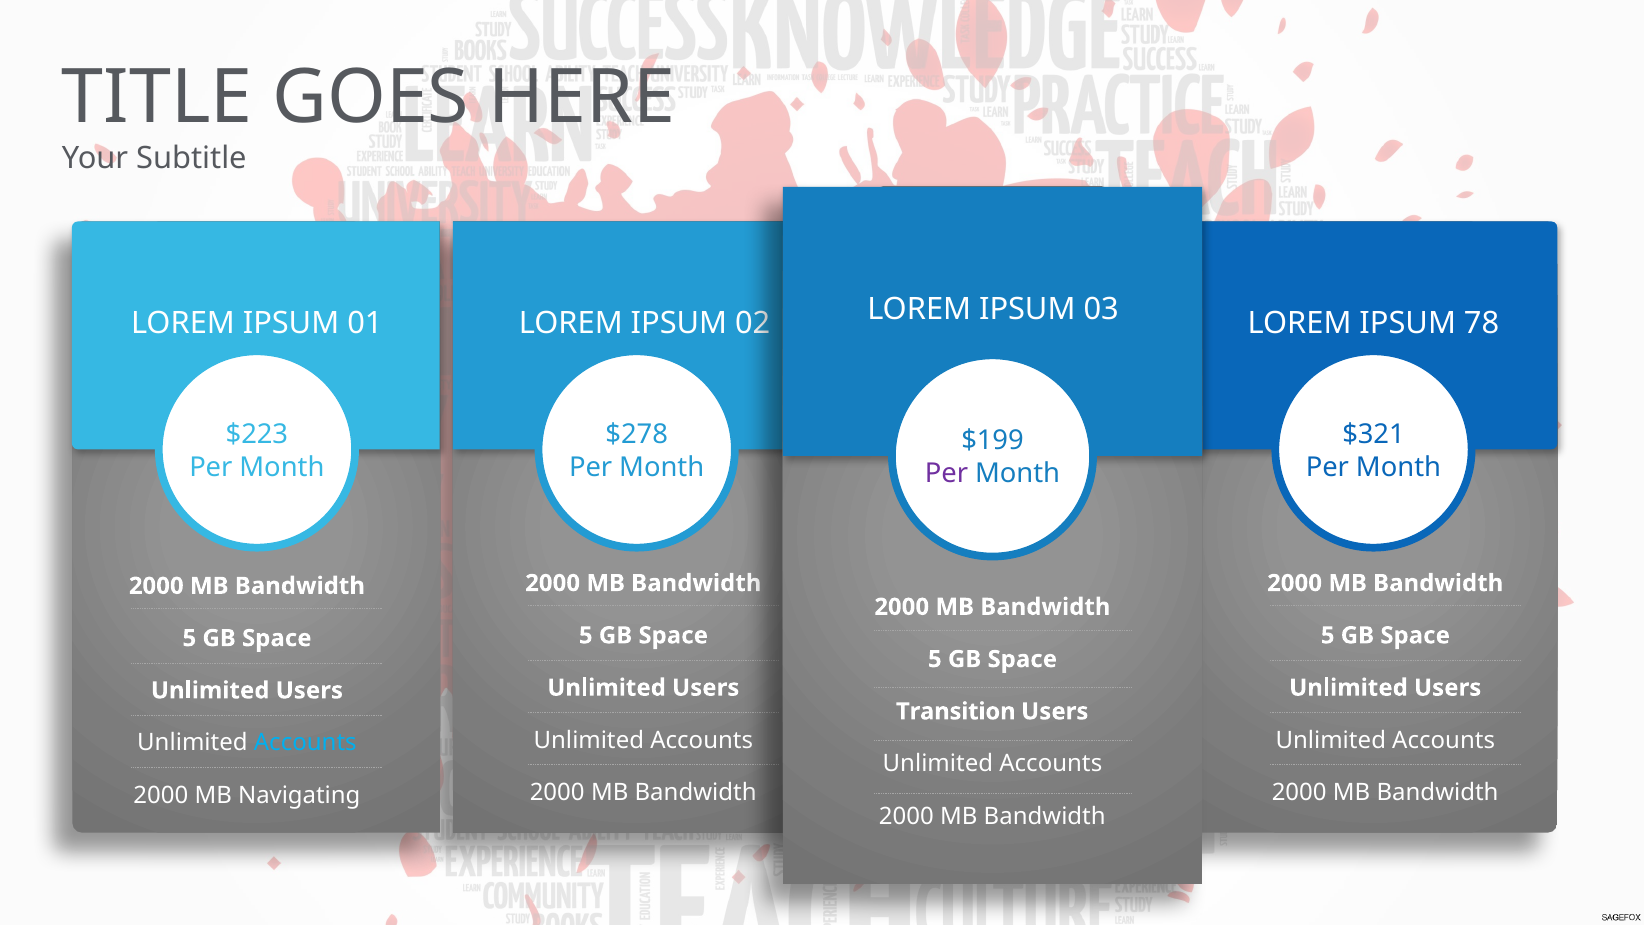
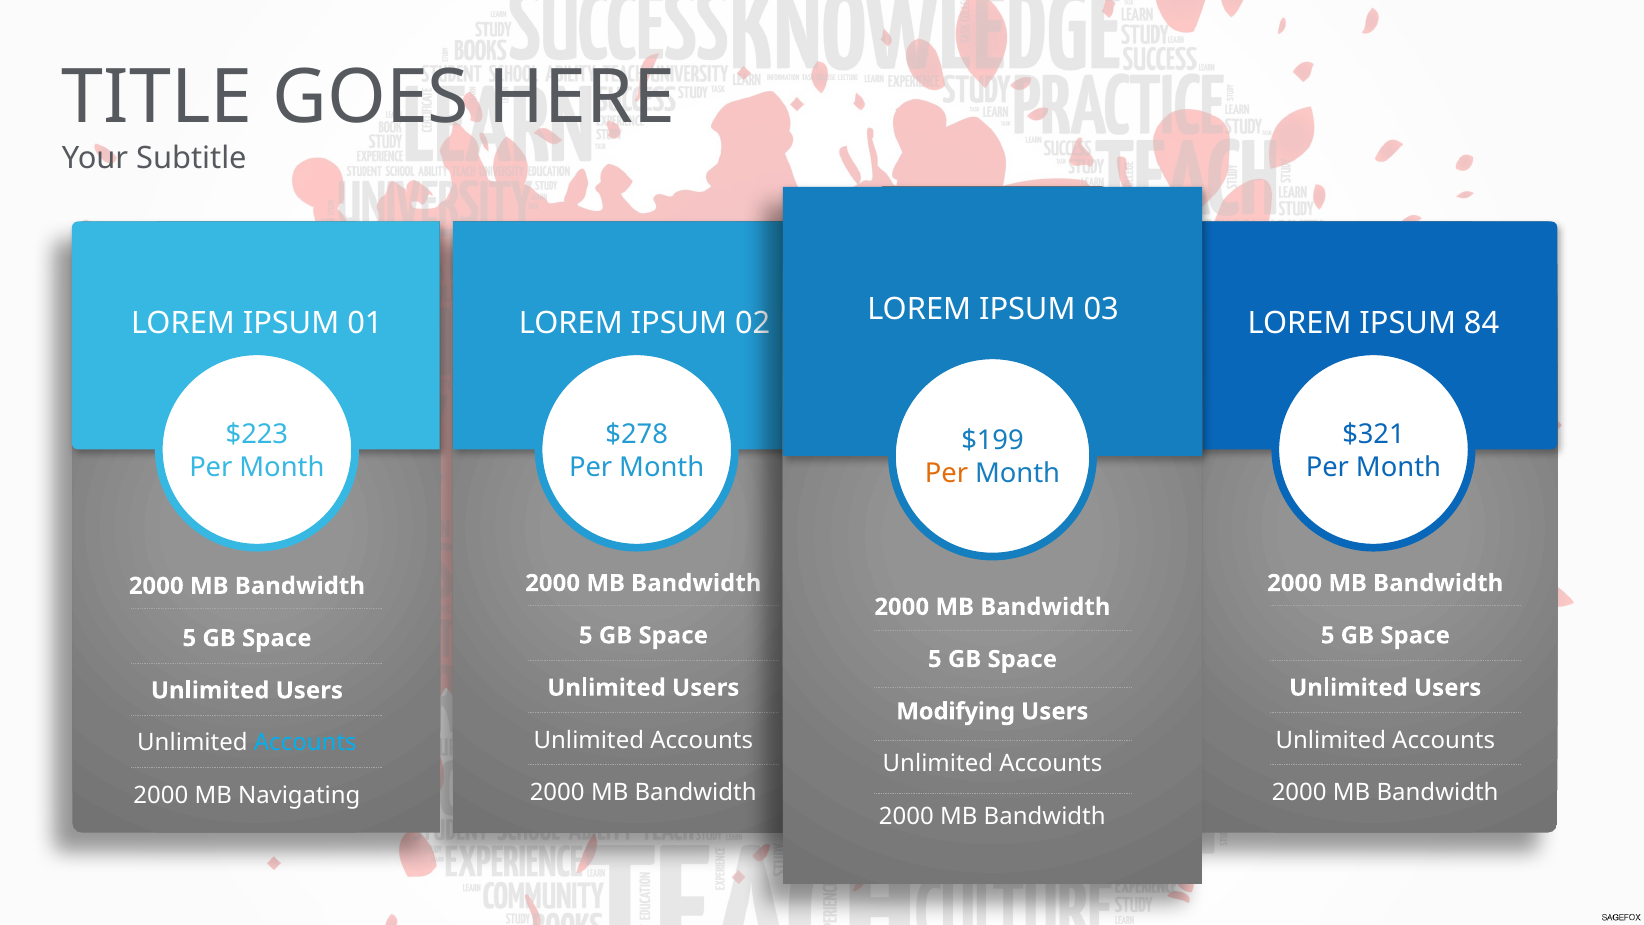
78: 78 -> 84 (1482, 323)
Per colour: purple -> orange (946, 473)
Transition: Transition -> Modifying (956, 711)
